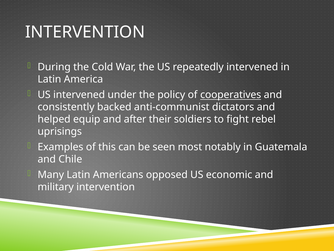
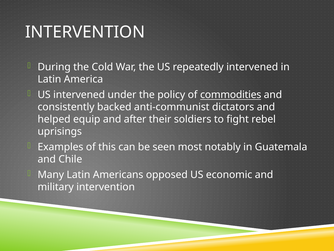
cooperatives: cooperatives -> commodities (231, 95)
